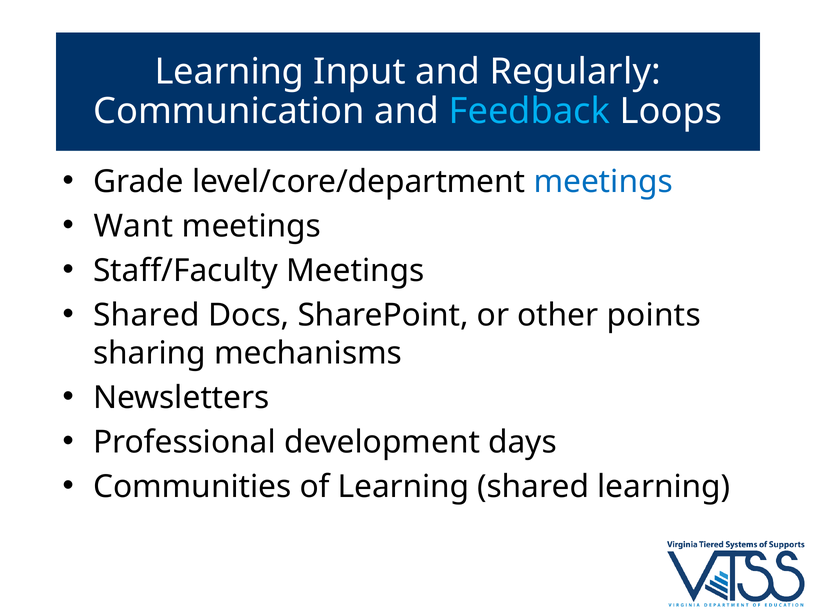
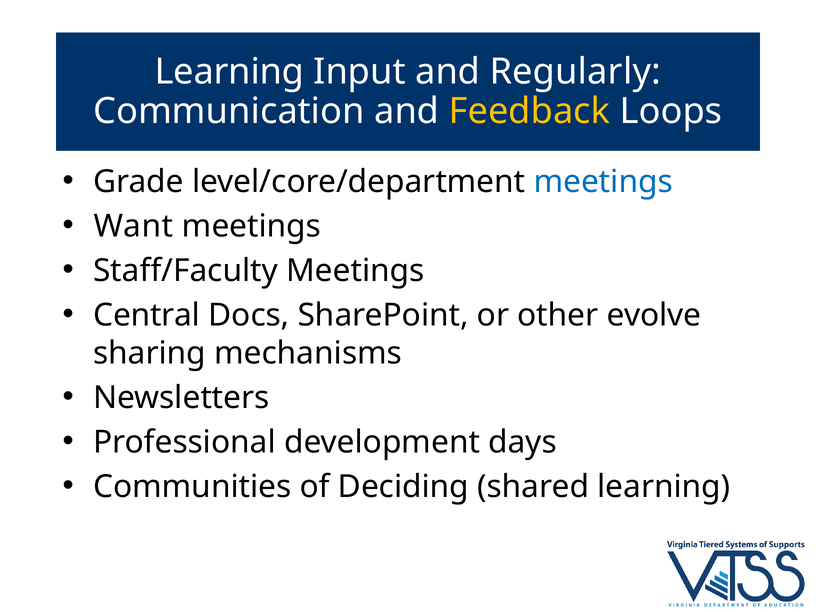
Feedback colour: light blue -> yellow (529, 111)
Shared: Shared -> Central (147, 315)
points: points -> evolve (654, 315)
of Learning: Learning -> Deciding (403, 487)
